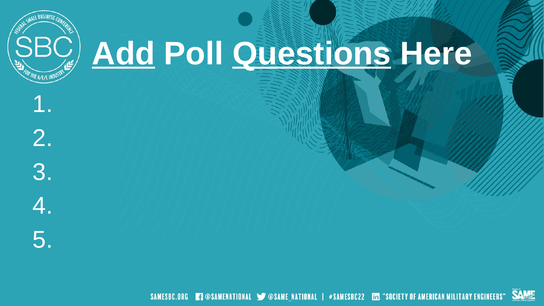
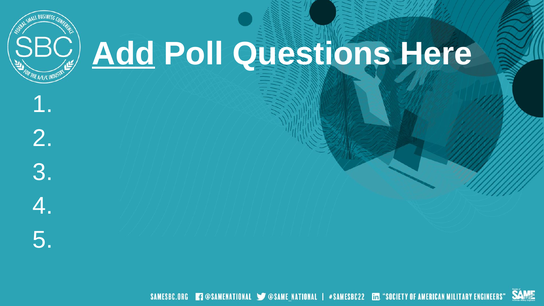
Questions underline: present -> none (312, 54)
